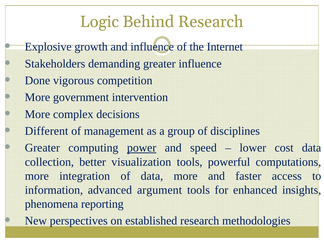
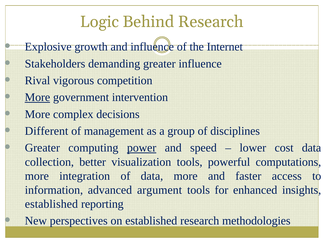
Done: Done -> Rival (37, 81)
More underline: none -> present (37, 97)
phenomena: phenomena -> established (51, 204)
